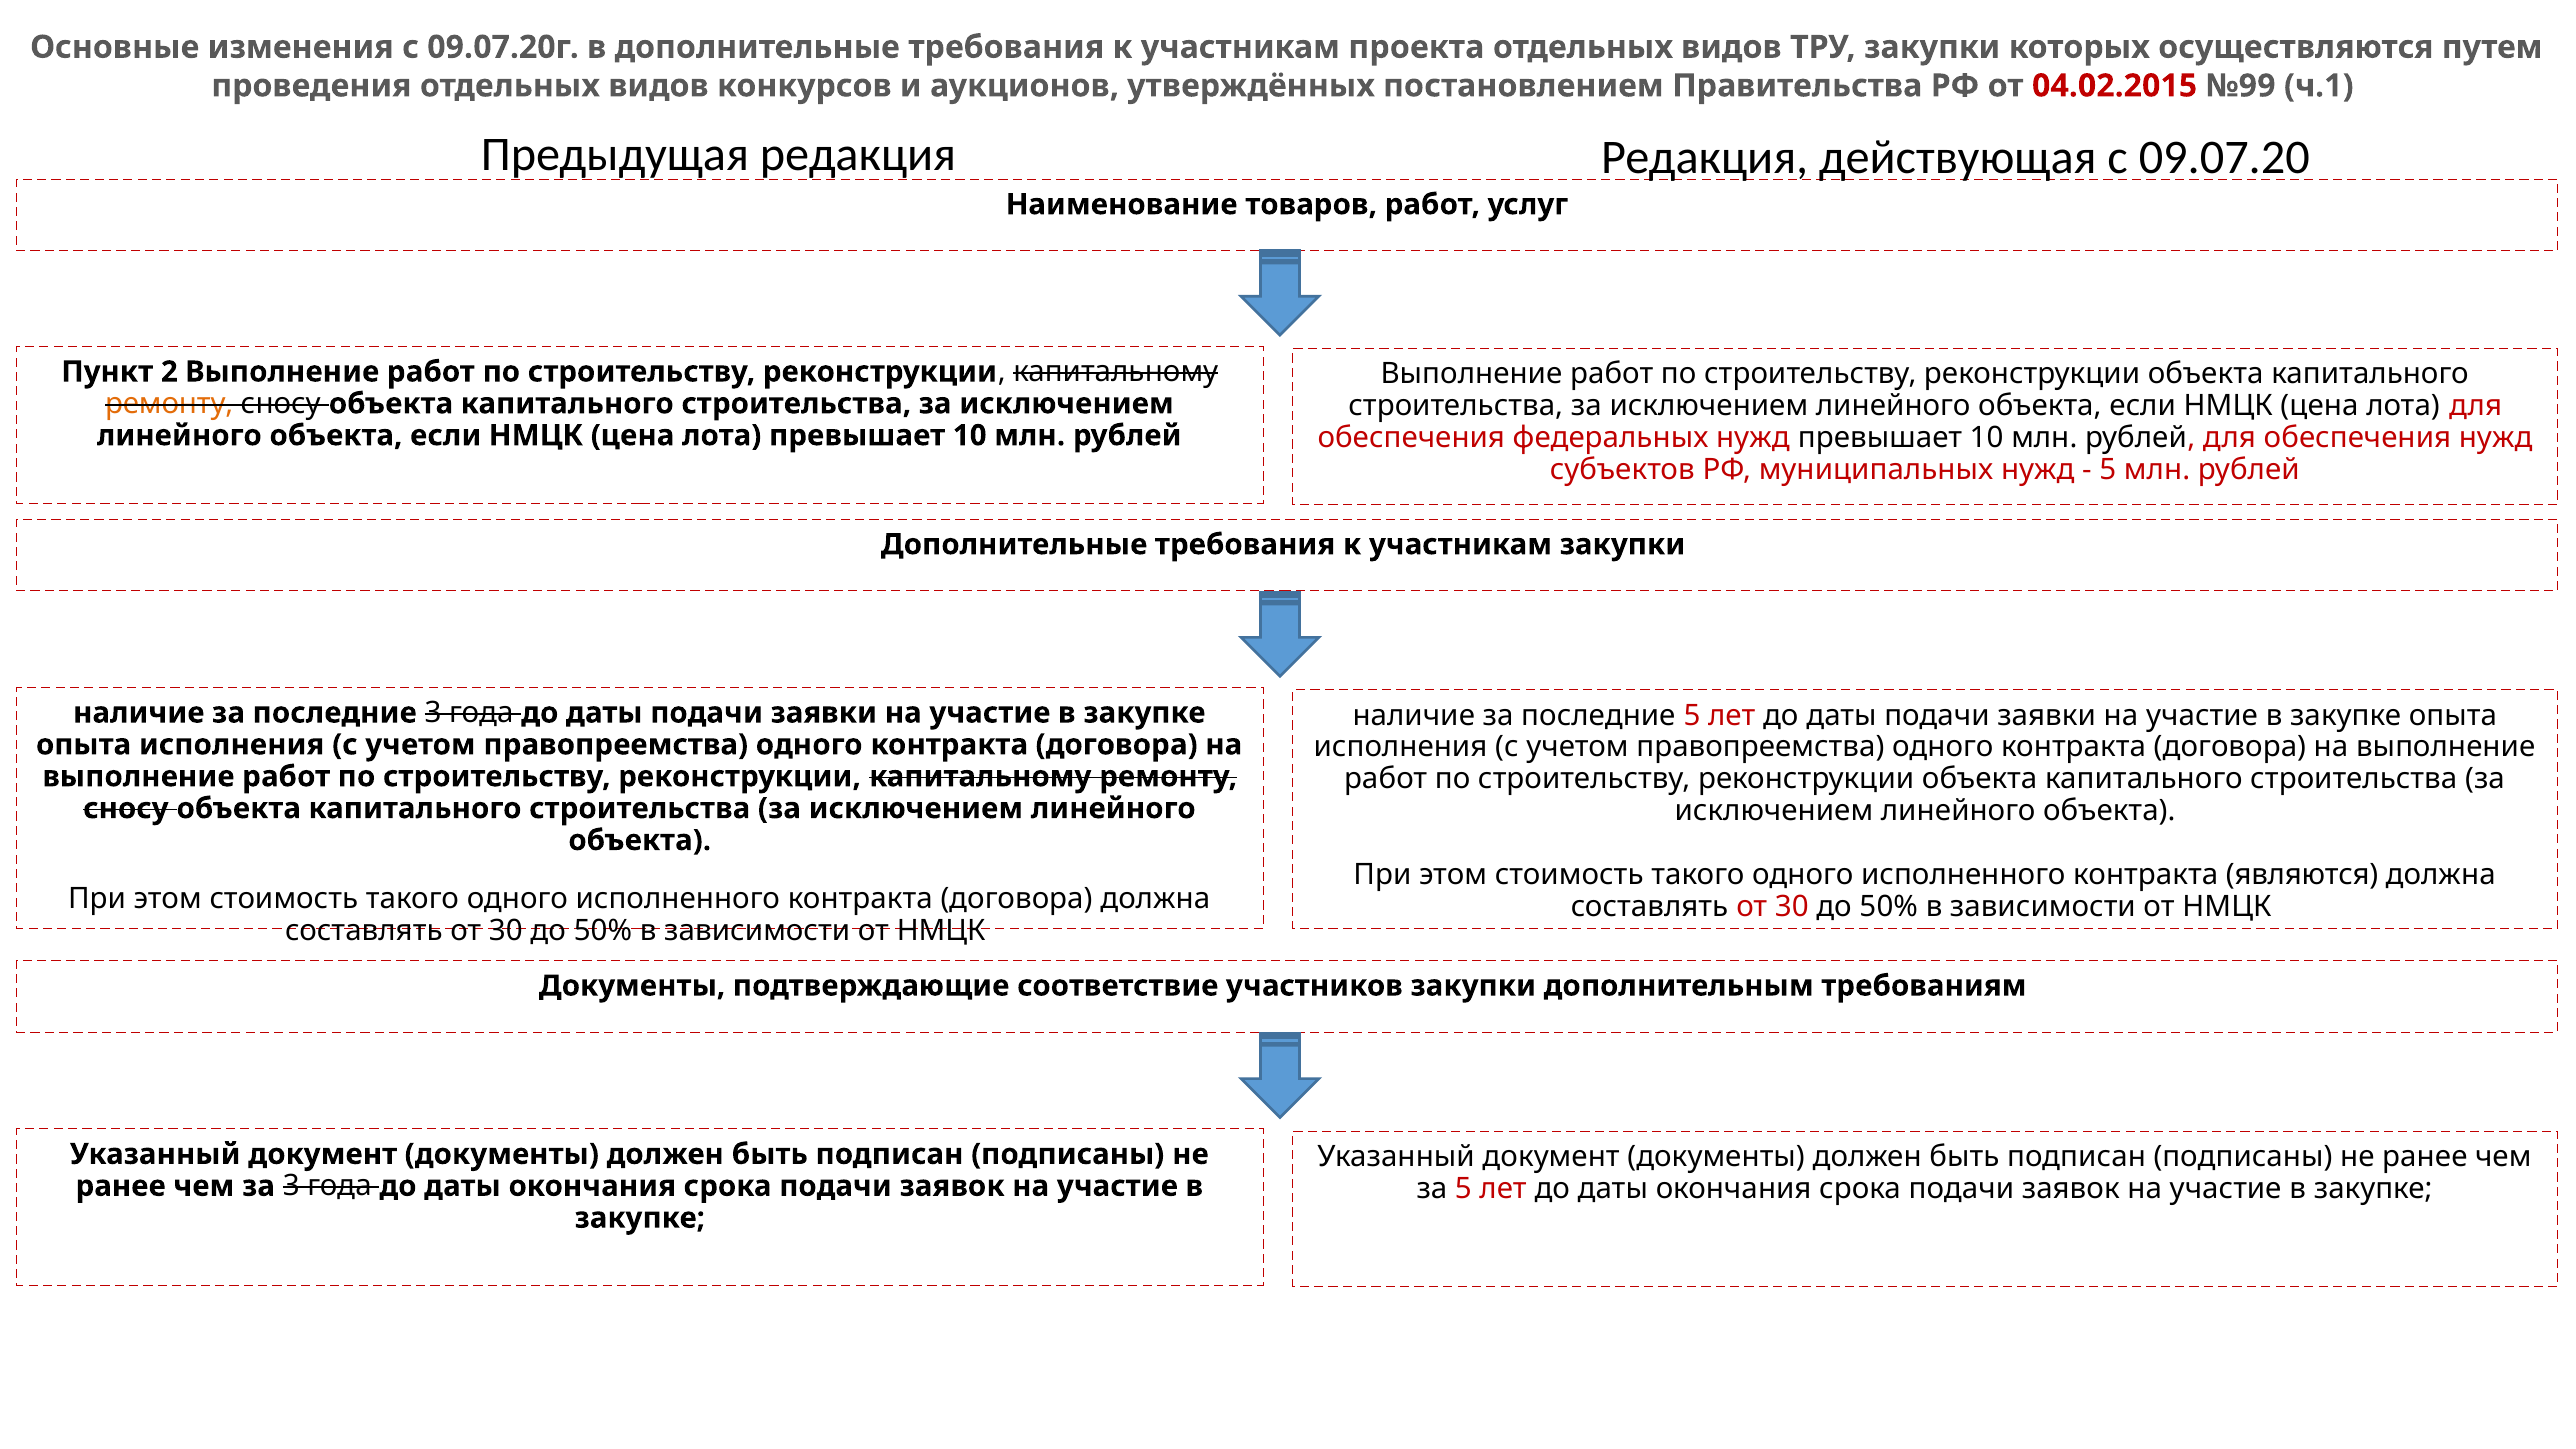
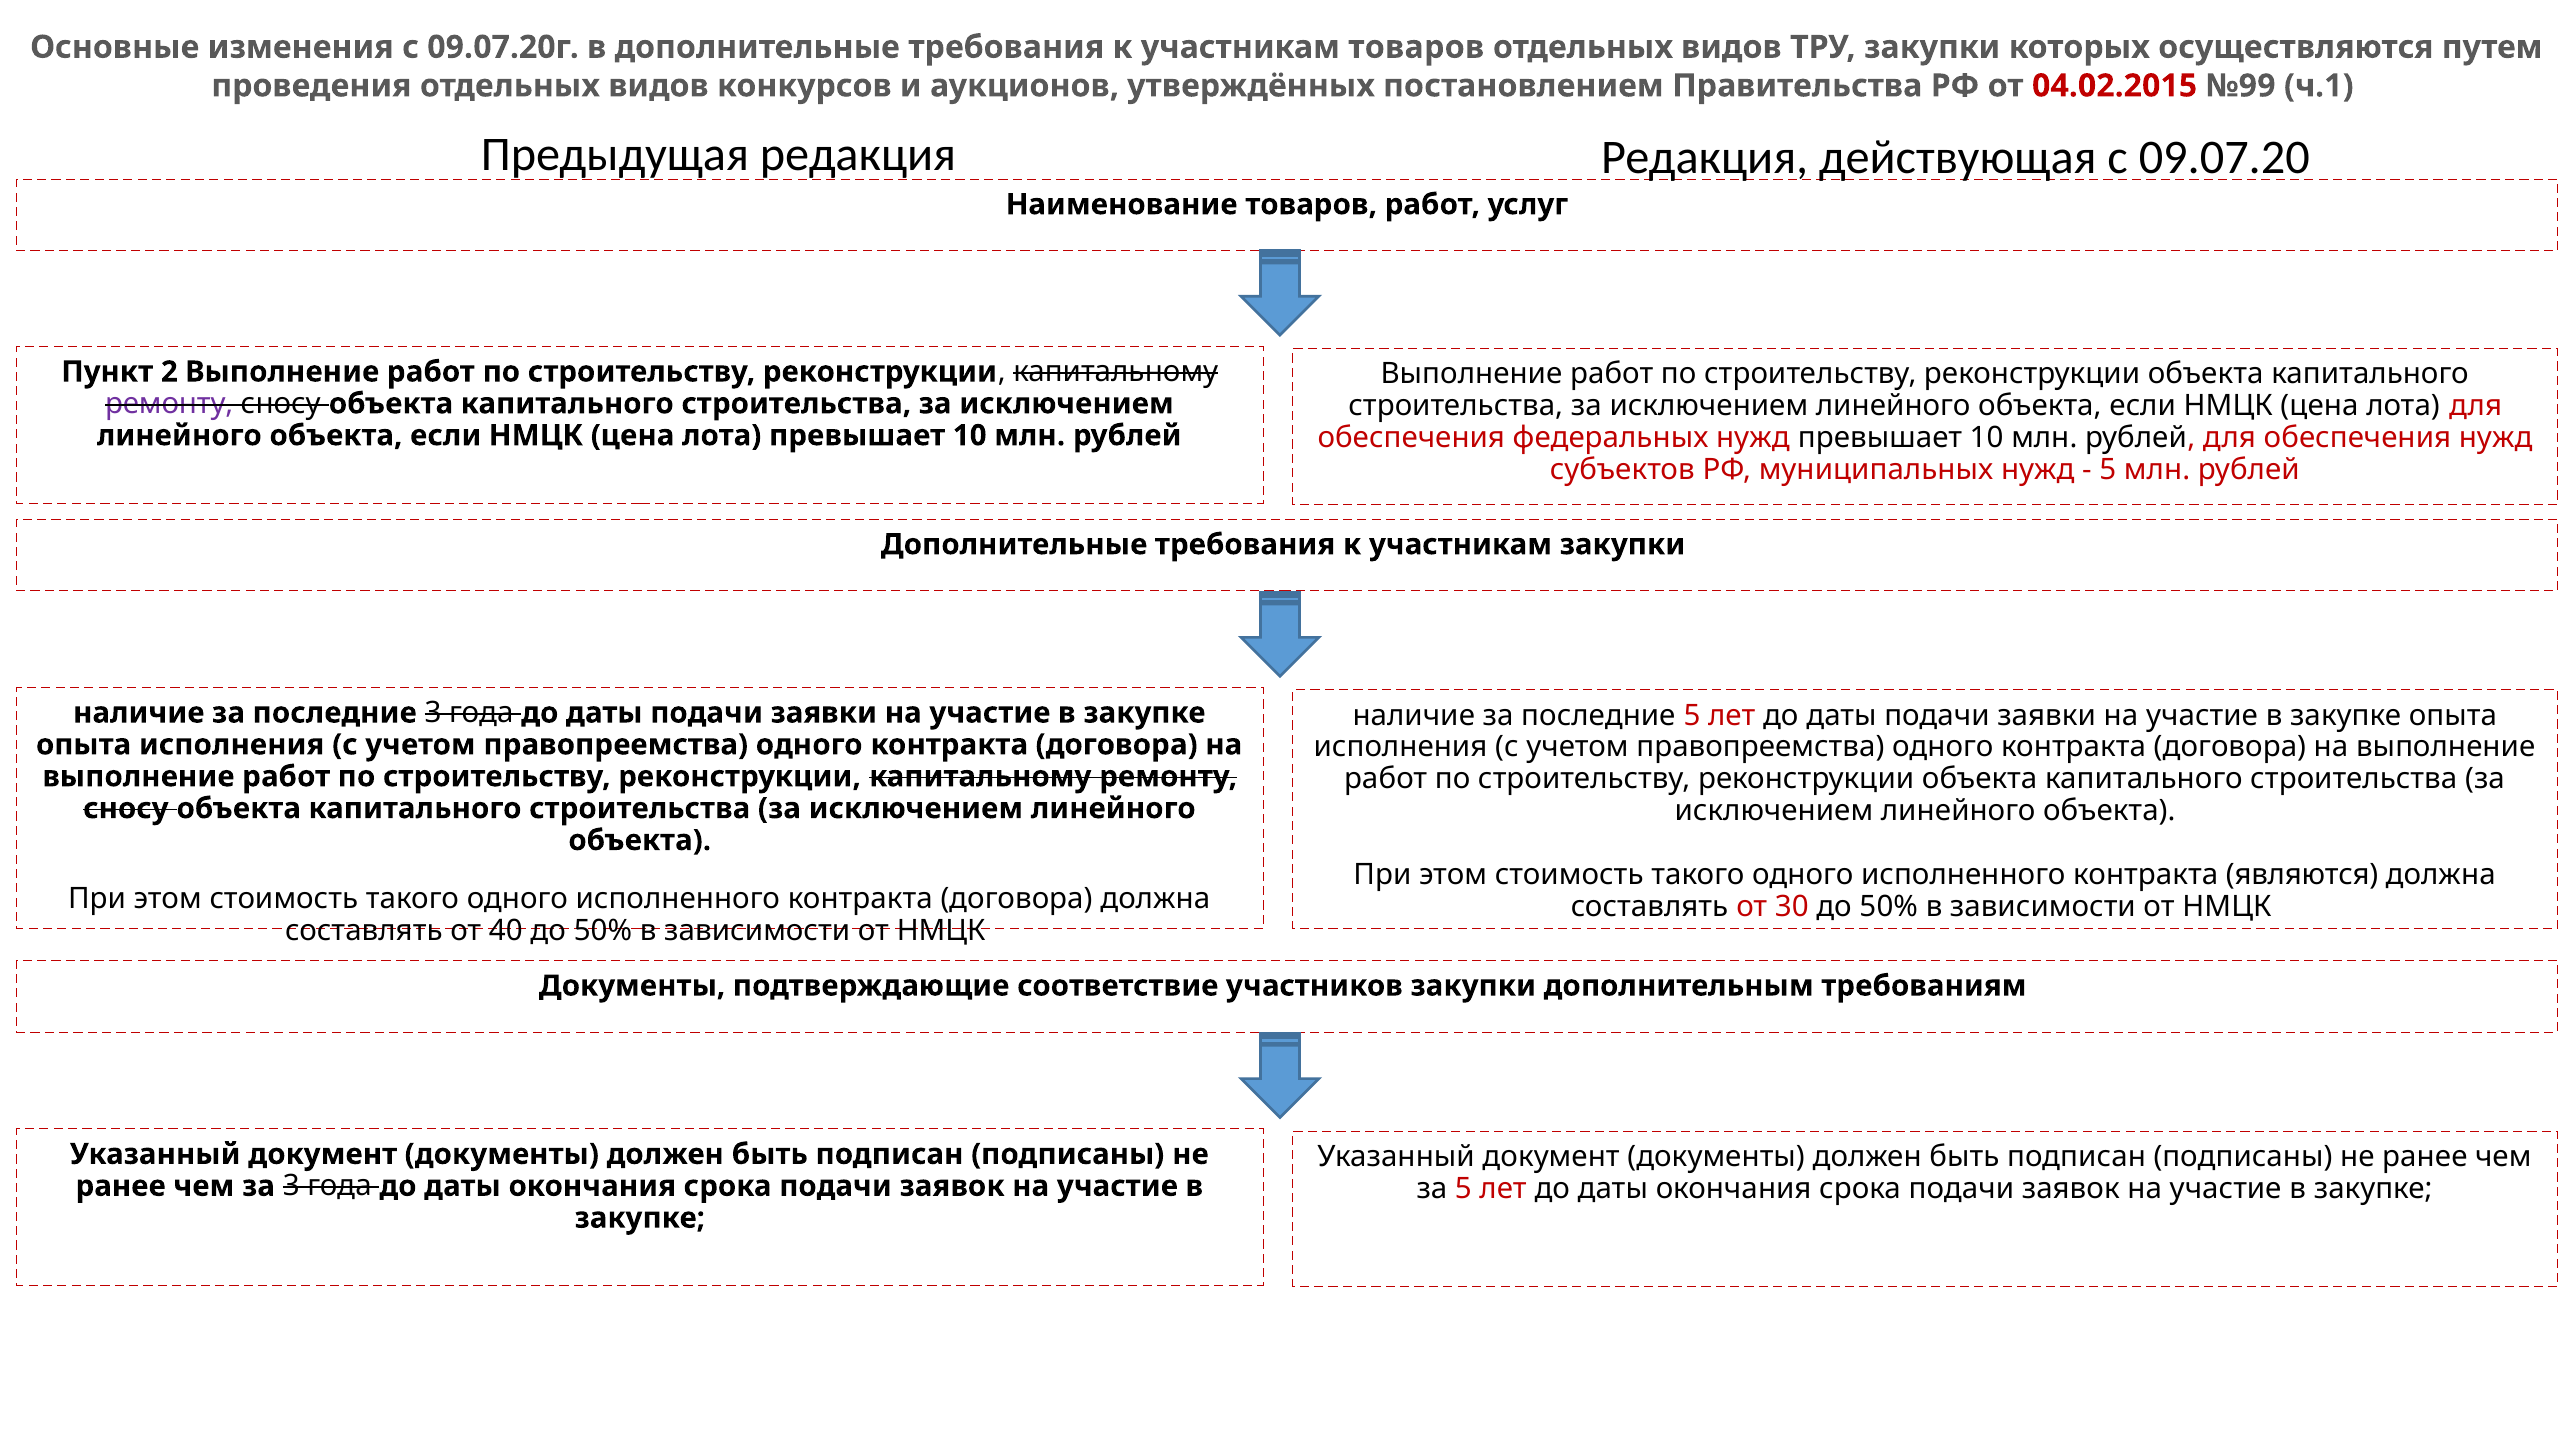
участникам проекта: проекта -> товаров (1416, 47)
ремонту colour: orange -> purple (169, 404)
30: 30 -> 40 (506, 931)
